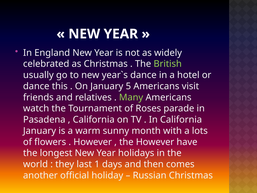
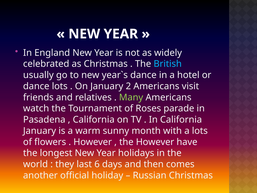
British colour: light green -> light blue (168, 64)
dance this: this -> lots (60, 86)
5: 5 -> 2 (128, 86)
1: 1 -> 6 (97, 164)
